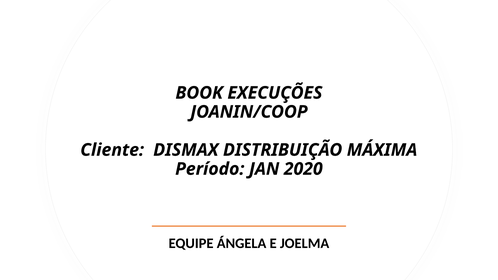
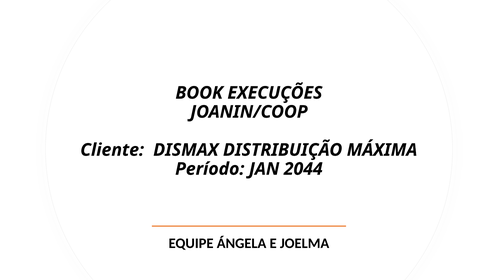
2020: 2020 -> 2044 (303, 169)
